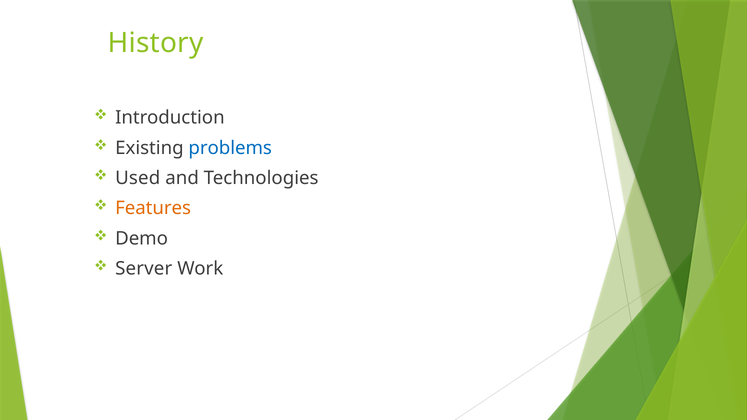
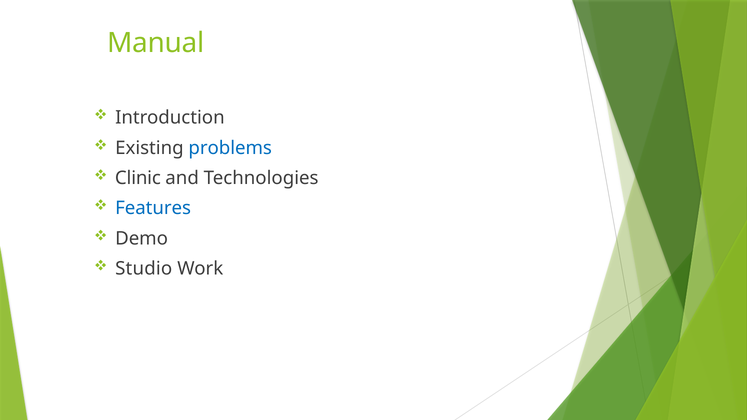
History: History -> Manual (156, 43)
Used: Used -> Clinic (138, 178)
Features colour: orange -> blue (153, 208)
Server: Server -> Studio (144, 269)
